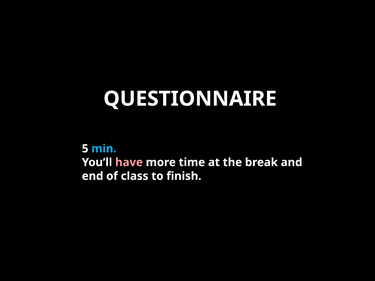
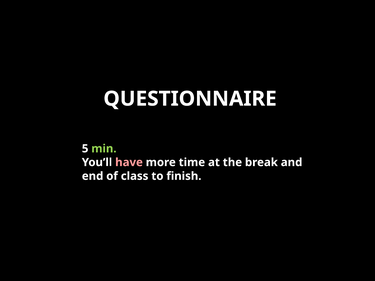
min colour: light blue -> light green (104, 149)
